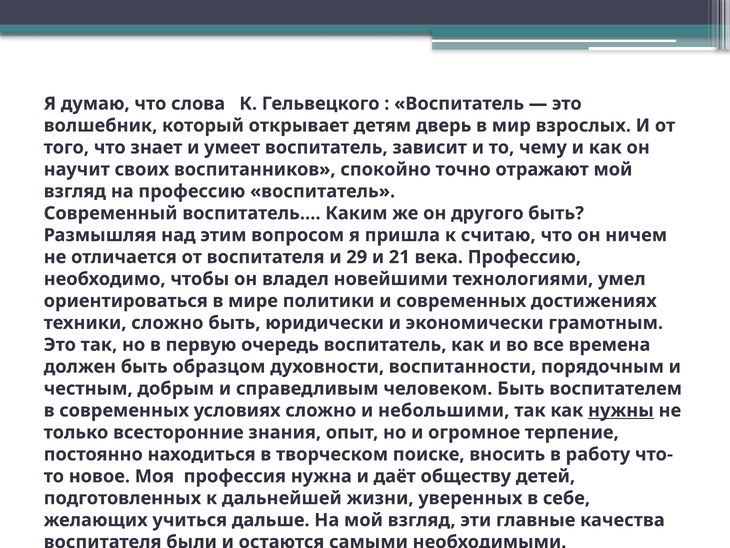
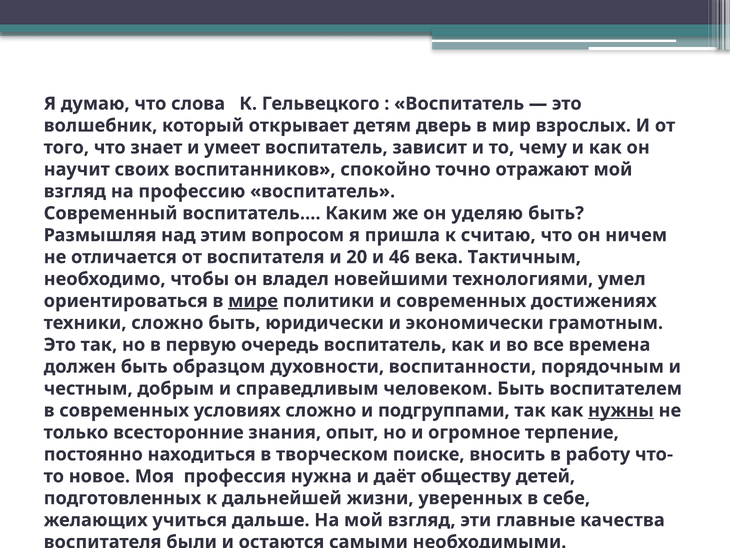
другого: другого -> уделяю (487, 213)
29: 29 -> 20 (357, 257)
21: 21 -> 46 (399, 257)
века Профессию: Профессию -> Тактичным (524, 257)
мире underline: none -> present (253, 301)
небольшими: небольшими -> подгруппами (444, 410)
